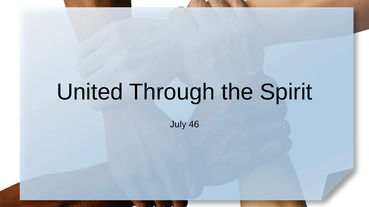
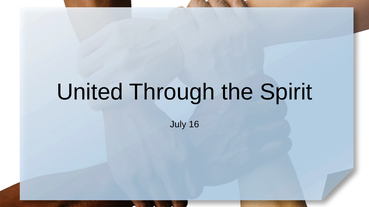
46: 46 -> 16 (194, 125)
